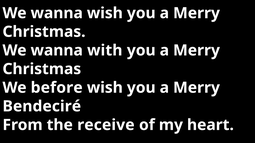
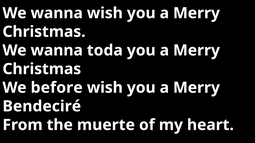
with: with -> toda (105, 51)
receive: receive -> muerte (106, 125)
